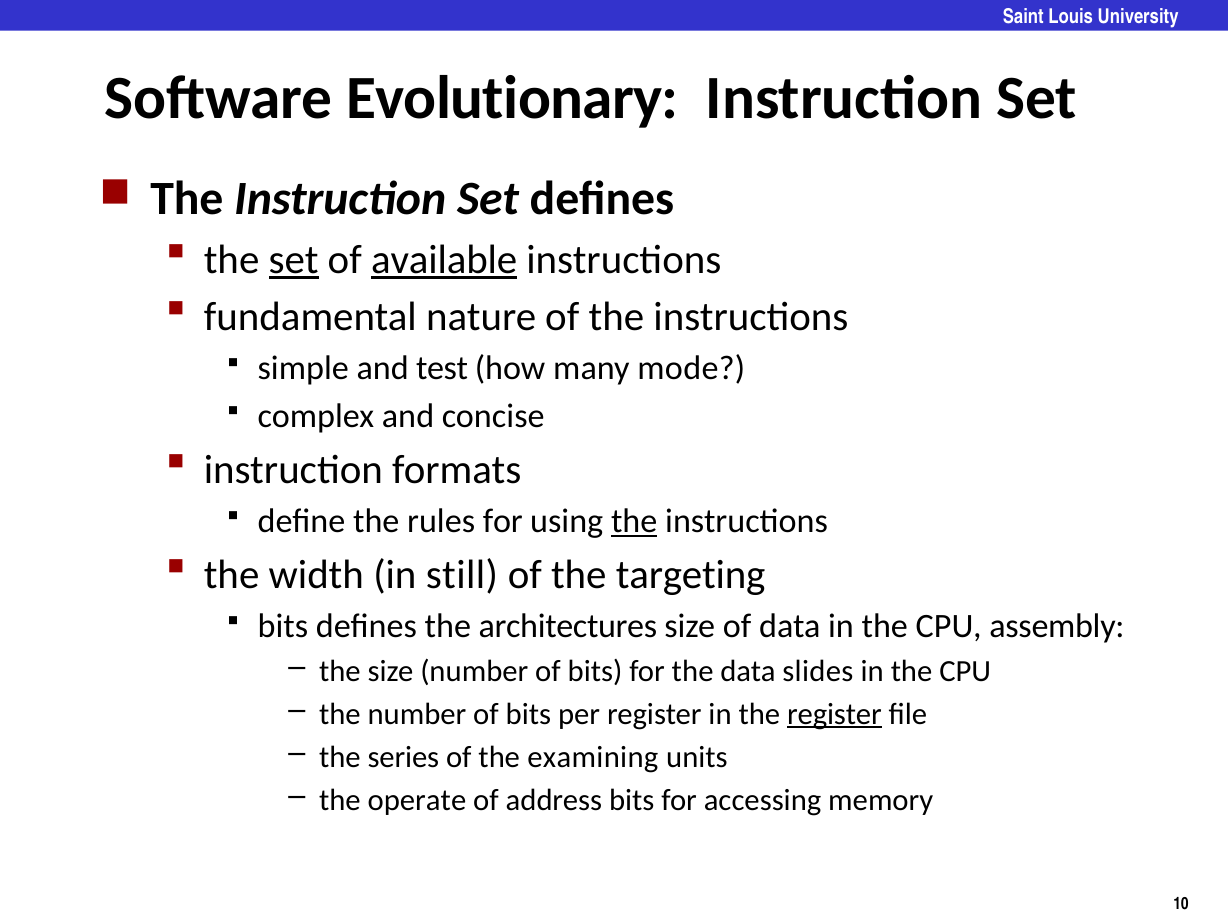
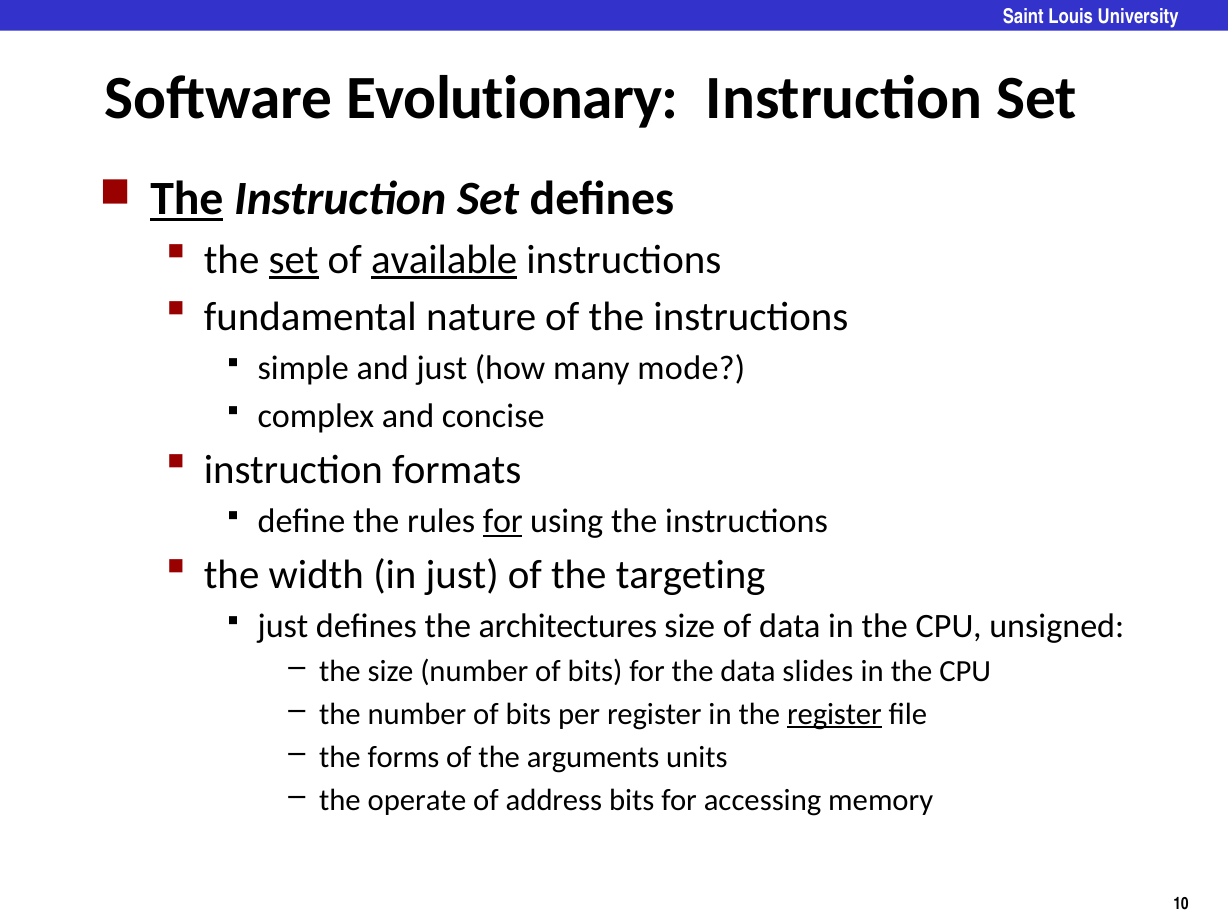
The underline: none -> present (187, 199)
and test: test -> just (442, 368)
for underline: none -> present (503, 521)
the underline: present -> none (634, 521)
in still: still -> just (462, 575)
bits: bits -> just (283, 626)
assembly: assembly -> unsigned (1057, 626)
series: series -> forms (403, 757)
examining: examining -> arguments (593, 757)
